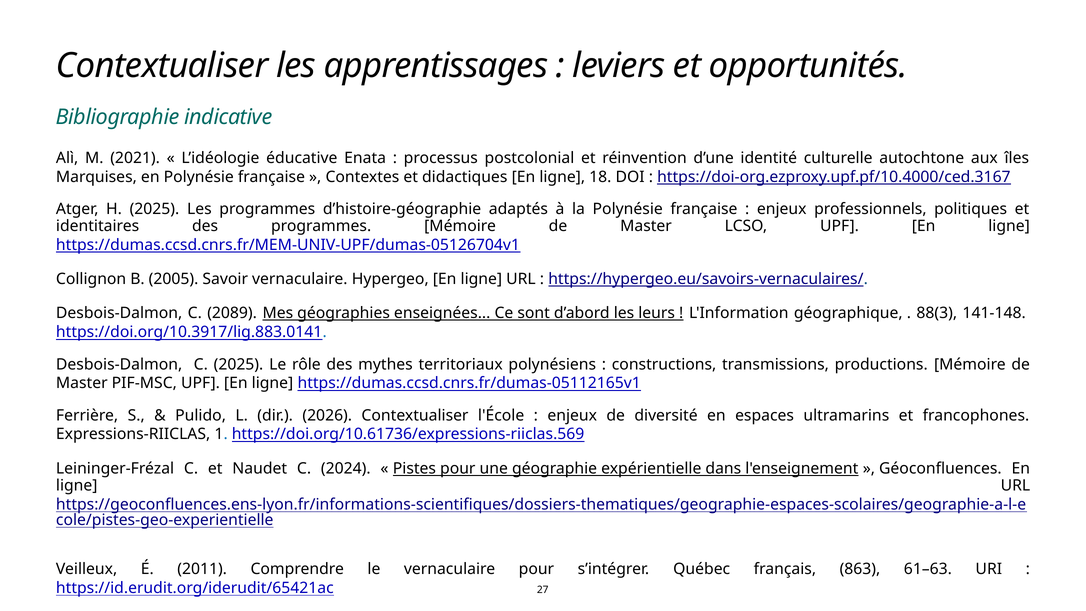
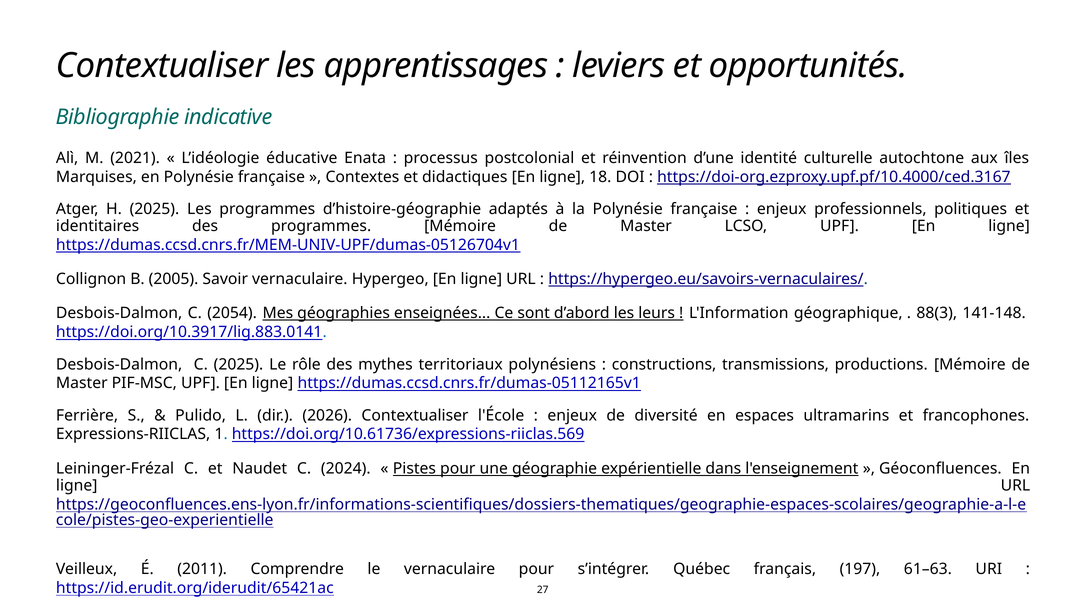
2089: 2089 -> 2054 (232, 313)
863: 863 -> 197 (860, 569)
